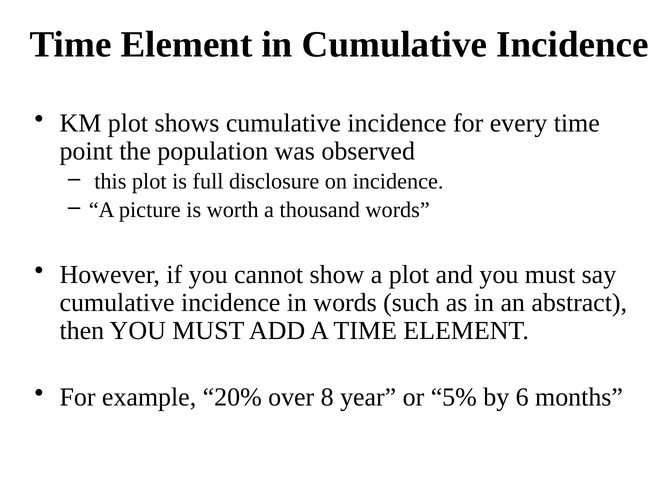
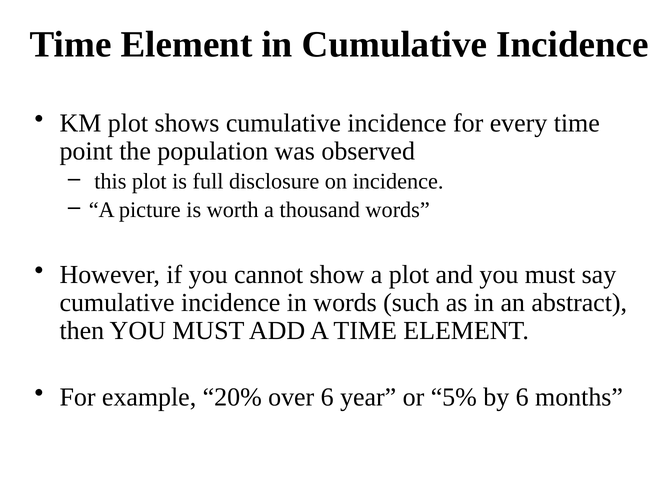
over 8: 8 -> 6 (327, 397)
